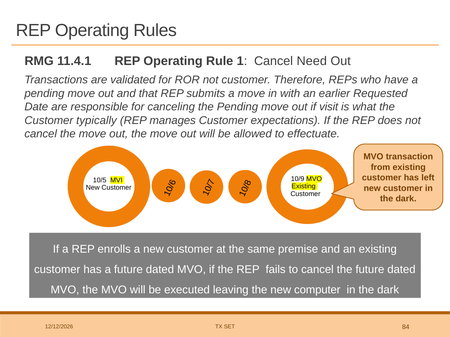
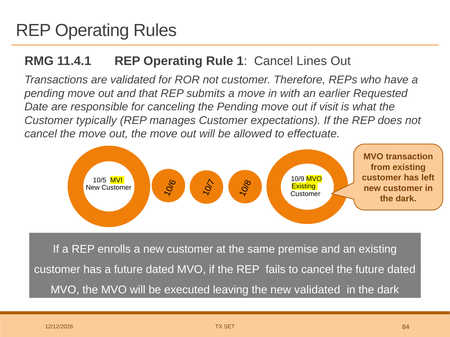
Need: Need -> Lines (312, 61)
new computer: computer -> validated (317, 290)
